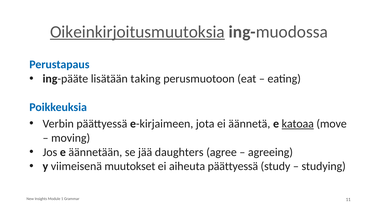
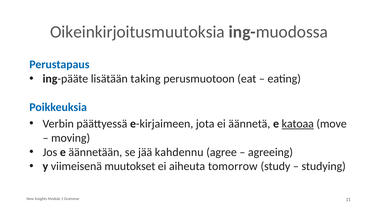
Oikeinkirjoitusmuutoksia underline: present -> none (137, 32)
daughters: daughters -> kahdennu (179, 152)
aiheuta päättyessä: päättyessä -> tomorrow (233, 166)
